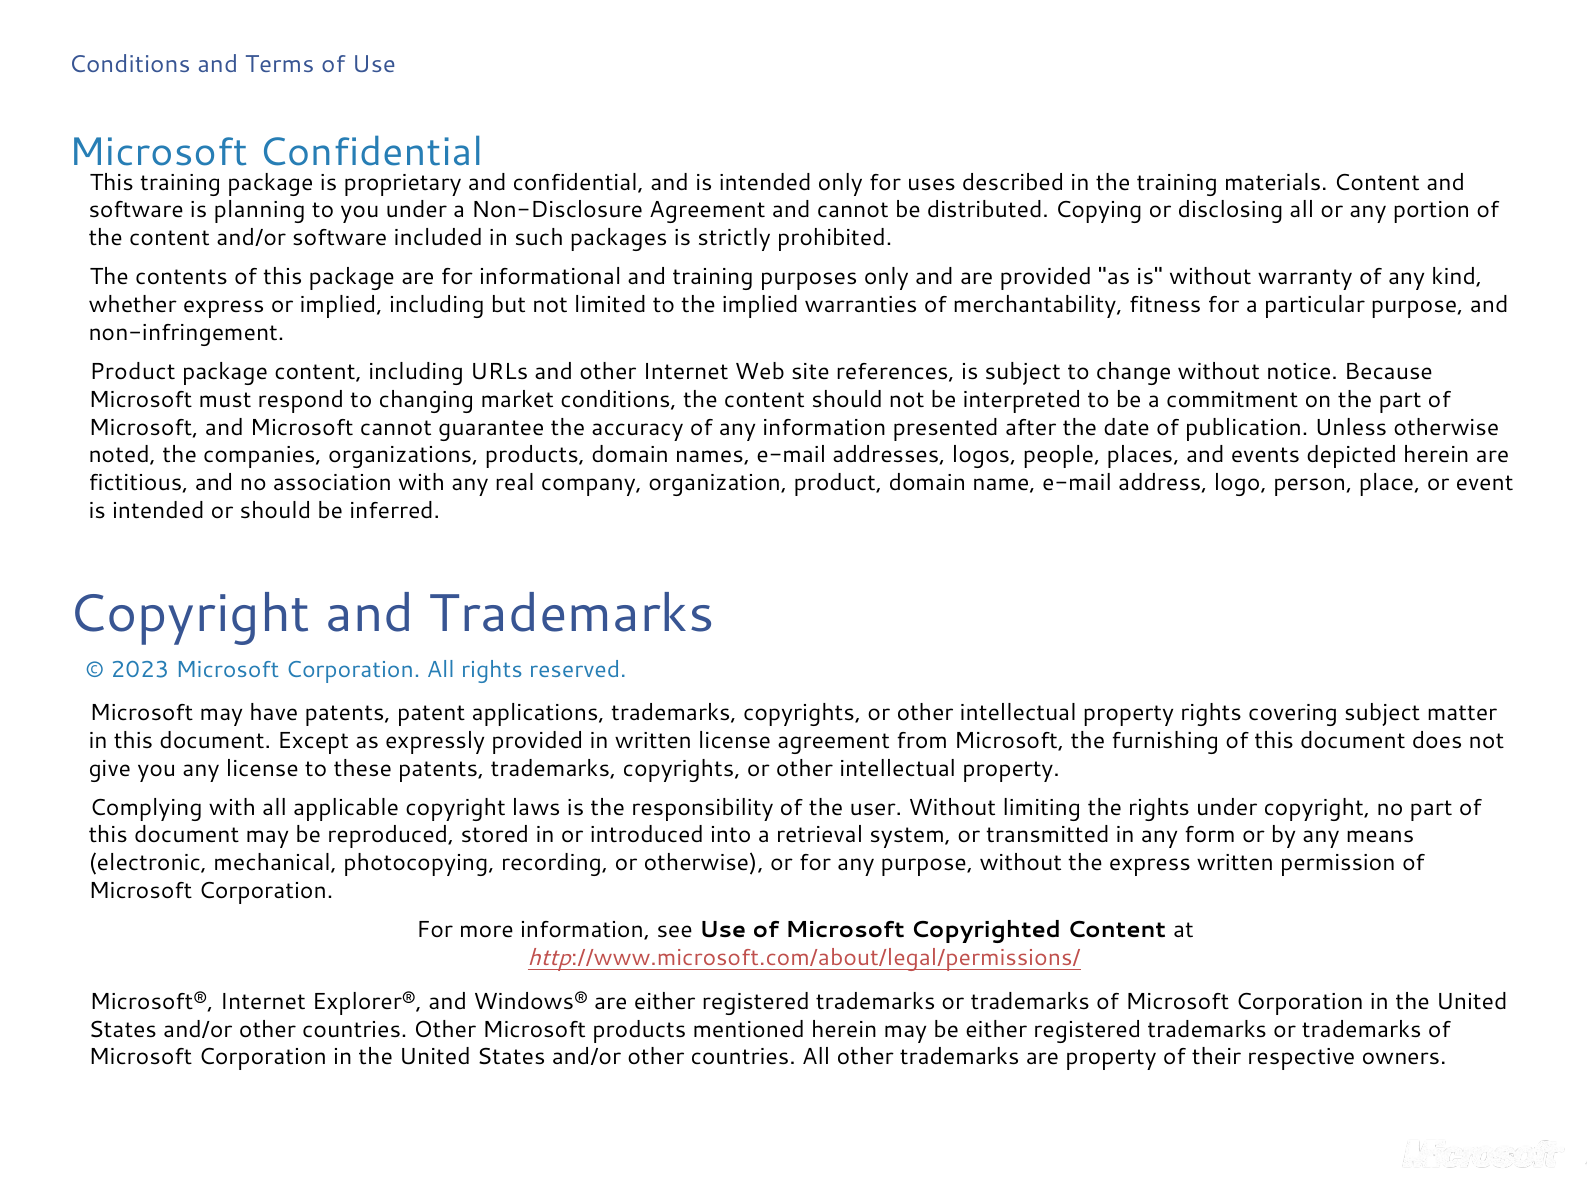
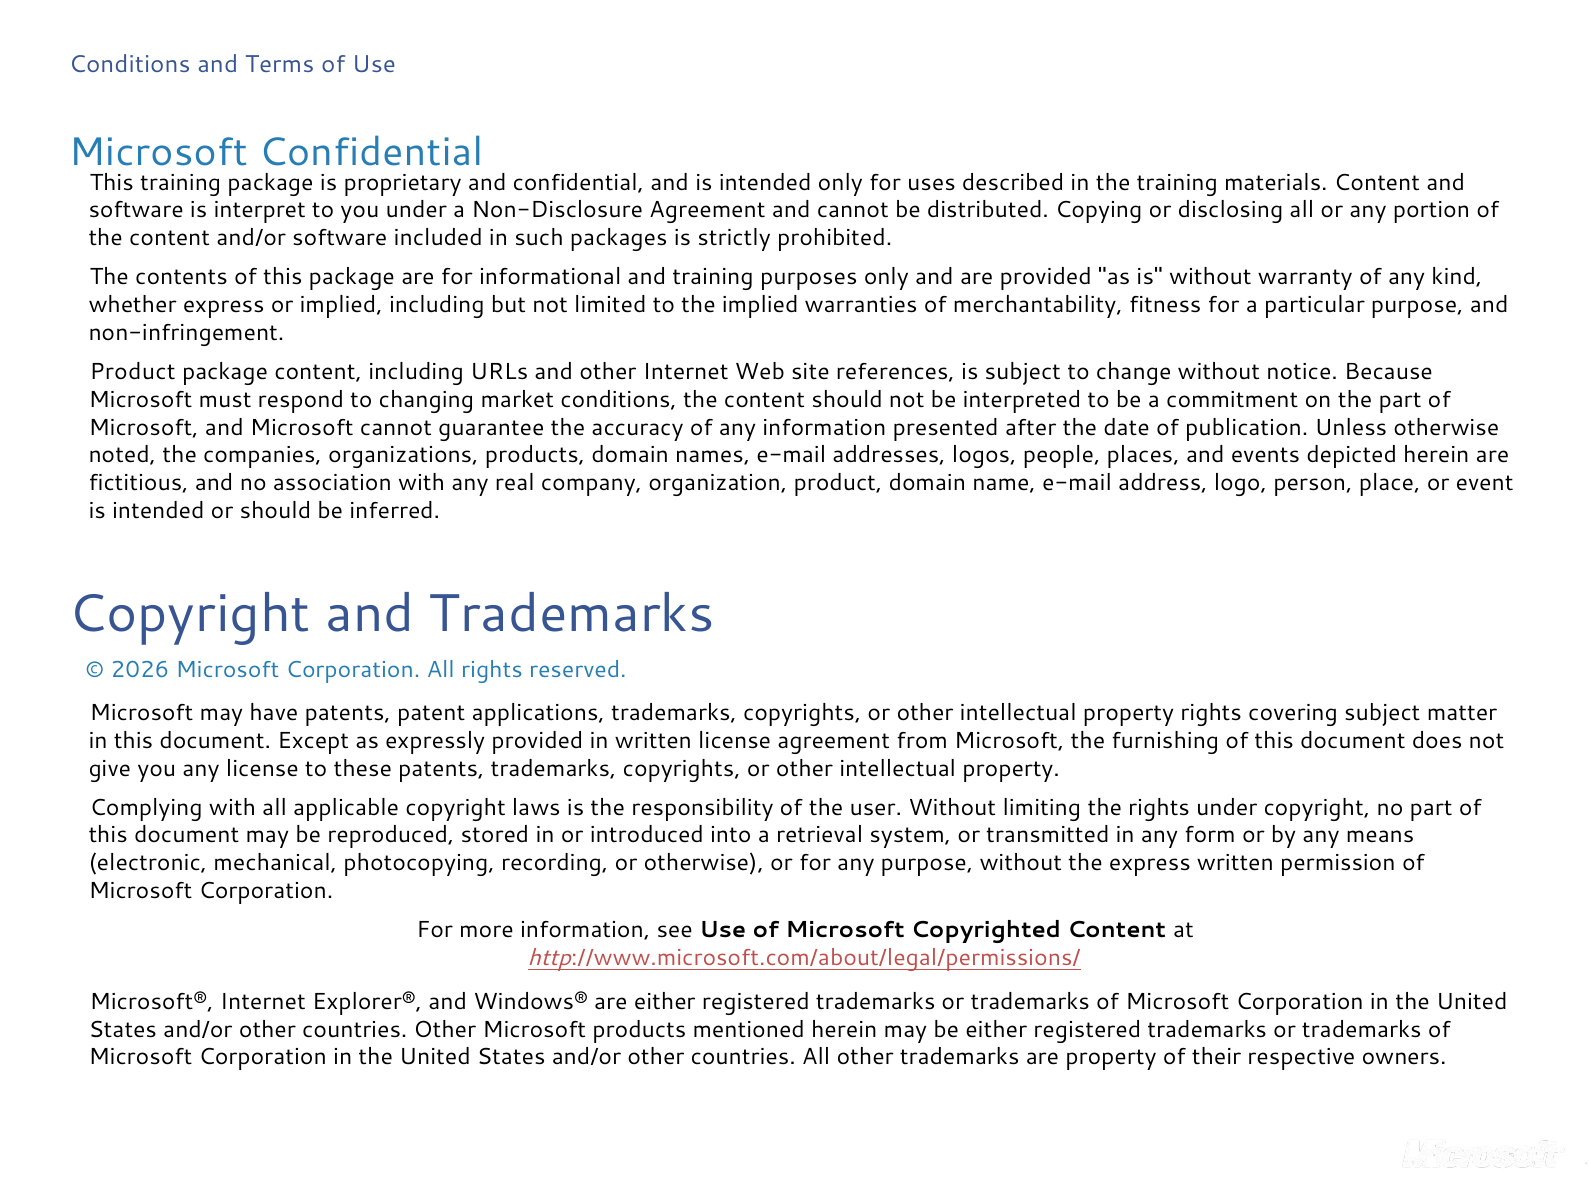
planning: planning -> interpret (260, 210)
2023: 2023 -> 2026 (140, 669)
